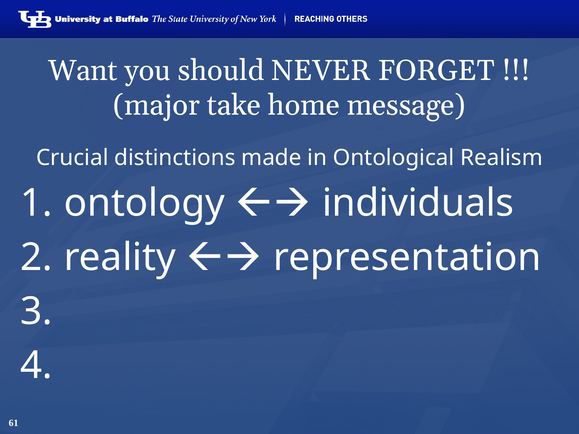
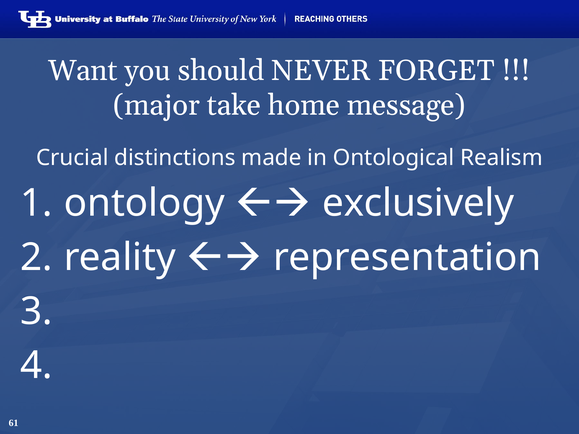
individuals: individuals -> exclusively (418, 203)
